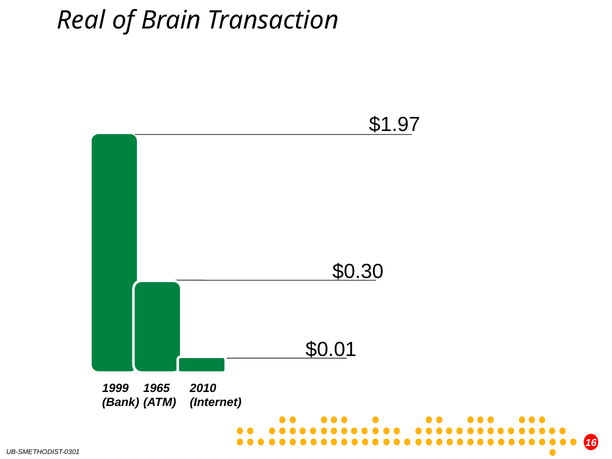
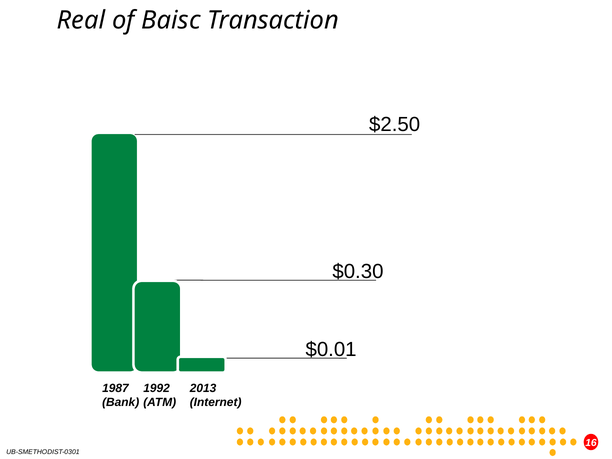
Brain: Brain -> Baisc (171, 20)
$1.97: $1.97 -> $2.50 (395, 124)
1999: 1999 -> 1987 (115, 388)
1965: 1965 -> 1992 (157, 388)
2010: 2010 -> 2013 (203, 388)
